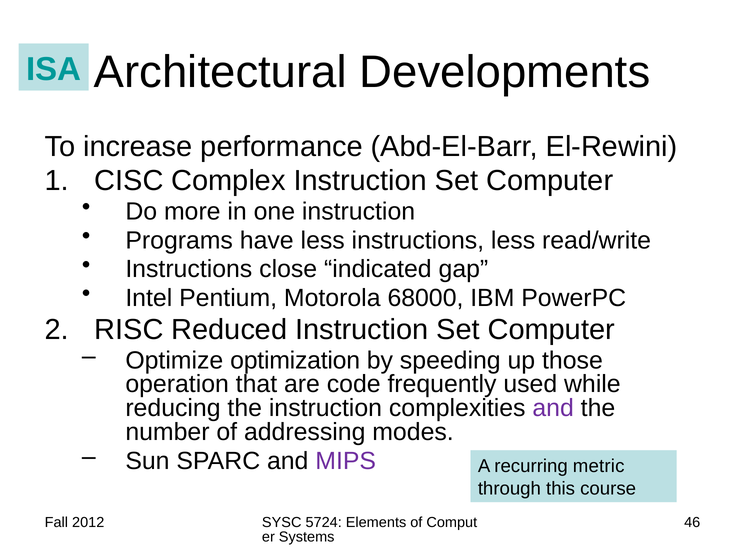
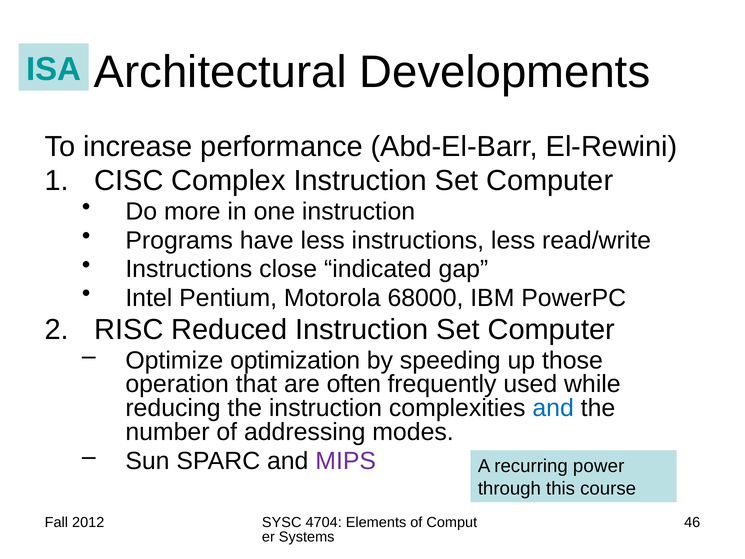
code: code -> often (354, 384)
and colour: purple -> blue (553, 408)
metric: metric -> power (599, 466)
5724: 5724 -> 4704 (324, 522)
